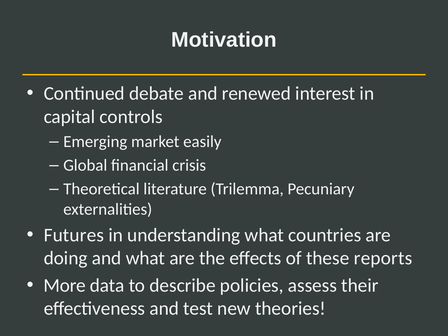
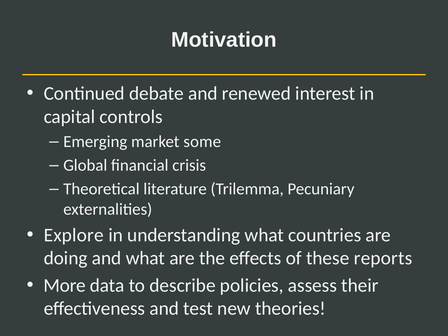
easily: easily -> some (202, 142)
Futures: Futures -> Explore (74, 235)
